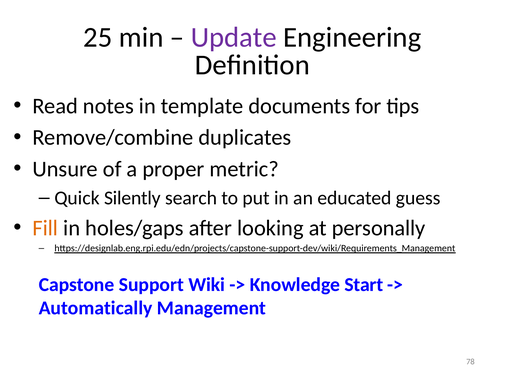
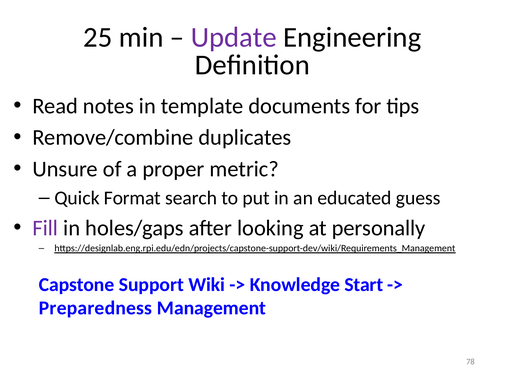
Silently: Silently -> Format (132, 198)
Fill colour: orange -> purple (45, 228)
Automatically: Automatically -> Preparedness (96, 308)
